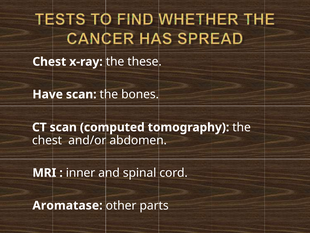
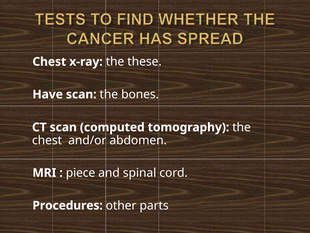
inner: inner -> piece (81, 172)
Aromatase: Aromatase -> Procedures (68, 205)
